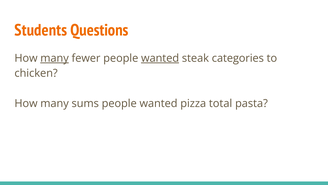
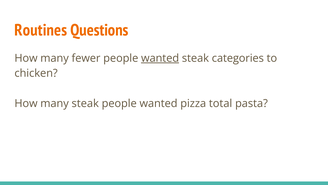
Students: Students -> Routines (41, 30)
many underline: present -> none (55, 58)
many sums: sums -> steak (85, 103)
